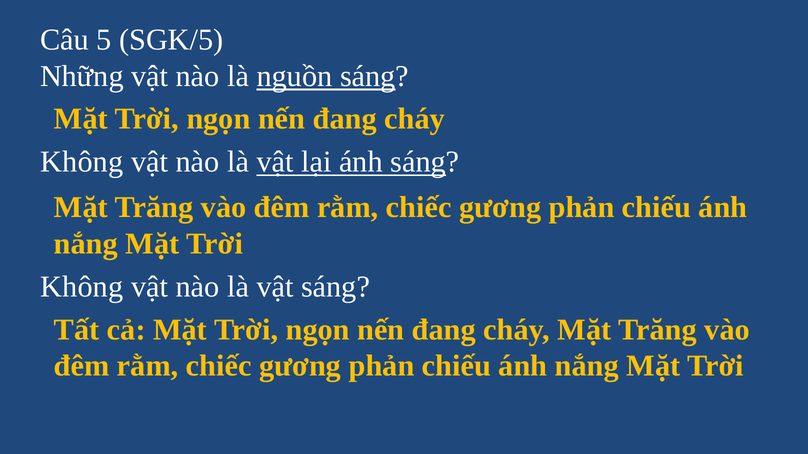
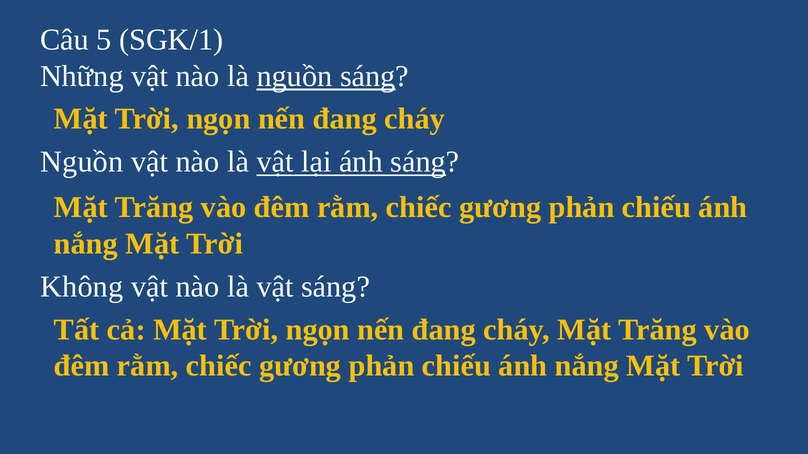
SGK/5: SGK/5 -> SGK/1 (171, 40)
Không: Không -> Nguồn (82, 162)
